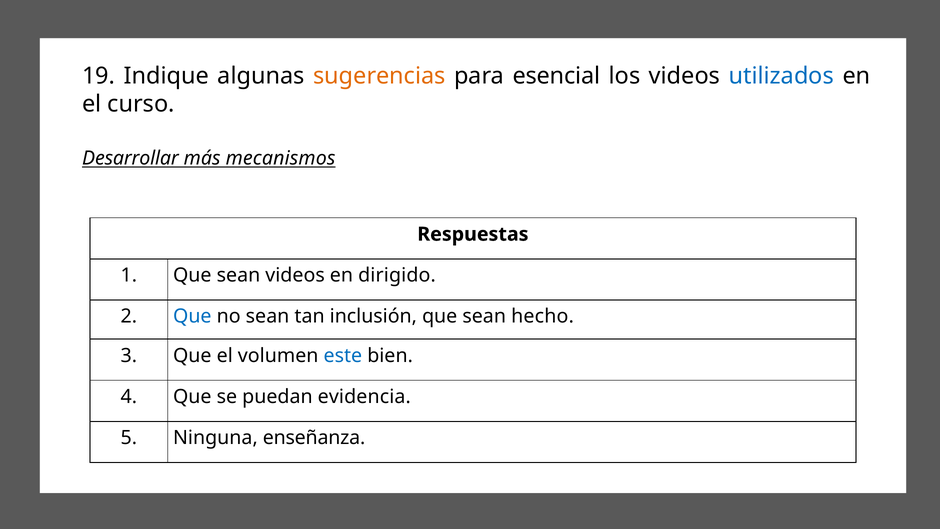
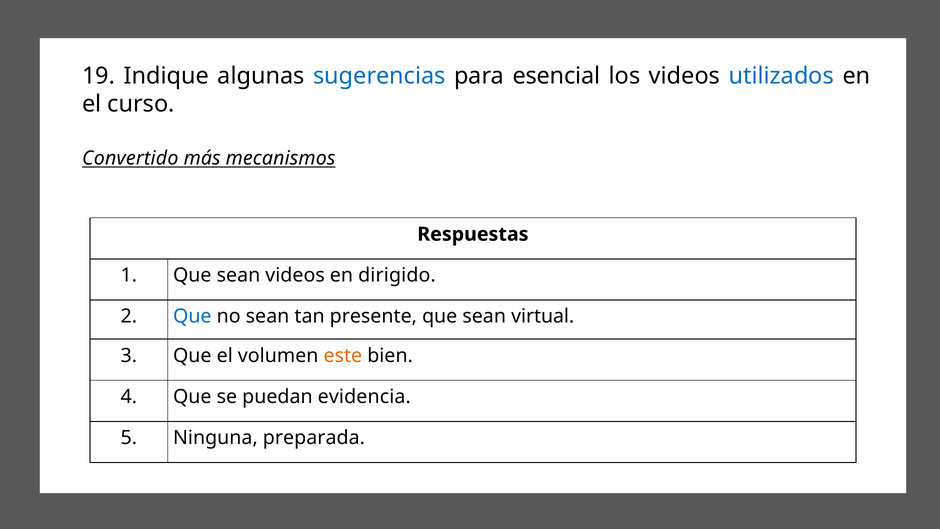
sugerencias colour: orange -> blue (379, 76)
Desarrollar: Desarrollar -> Convertido (130, 158)
inclusión: inclusión -> presente (373, 316)
hecho: hecho -> virtual (543, 316)
este colour: blue -> orange (343, 355)
enseñanza: enseñanza -> preparada (314, 438)
